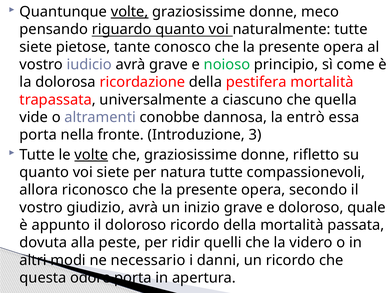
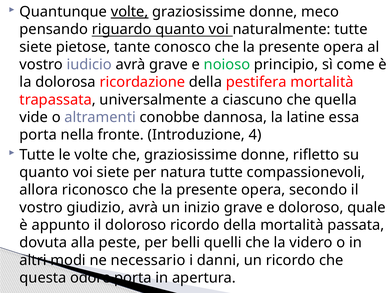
entrò: entrò -> latine (306, 117)
3: 3 -> 4 (255, 135)
volte underline: present -> none (91, 155)
ridir: ridir -> belli (186, 243)
